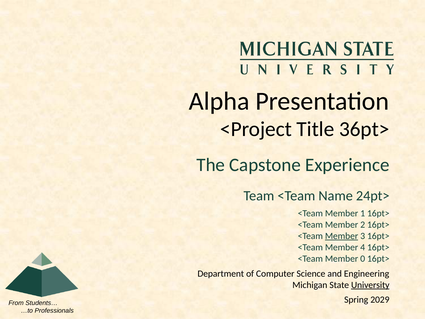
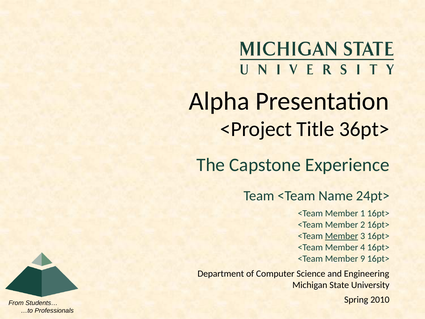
0: 0 -> 9 (363, 258)
University underline: present -> none (370, 285)
2029: 2029 -> 2010 (380, 300)
